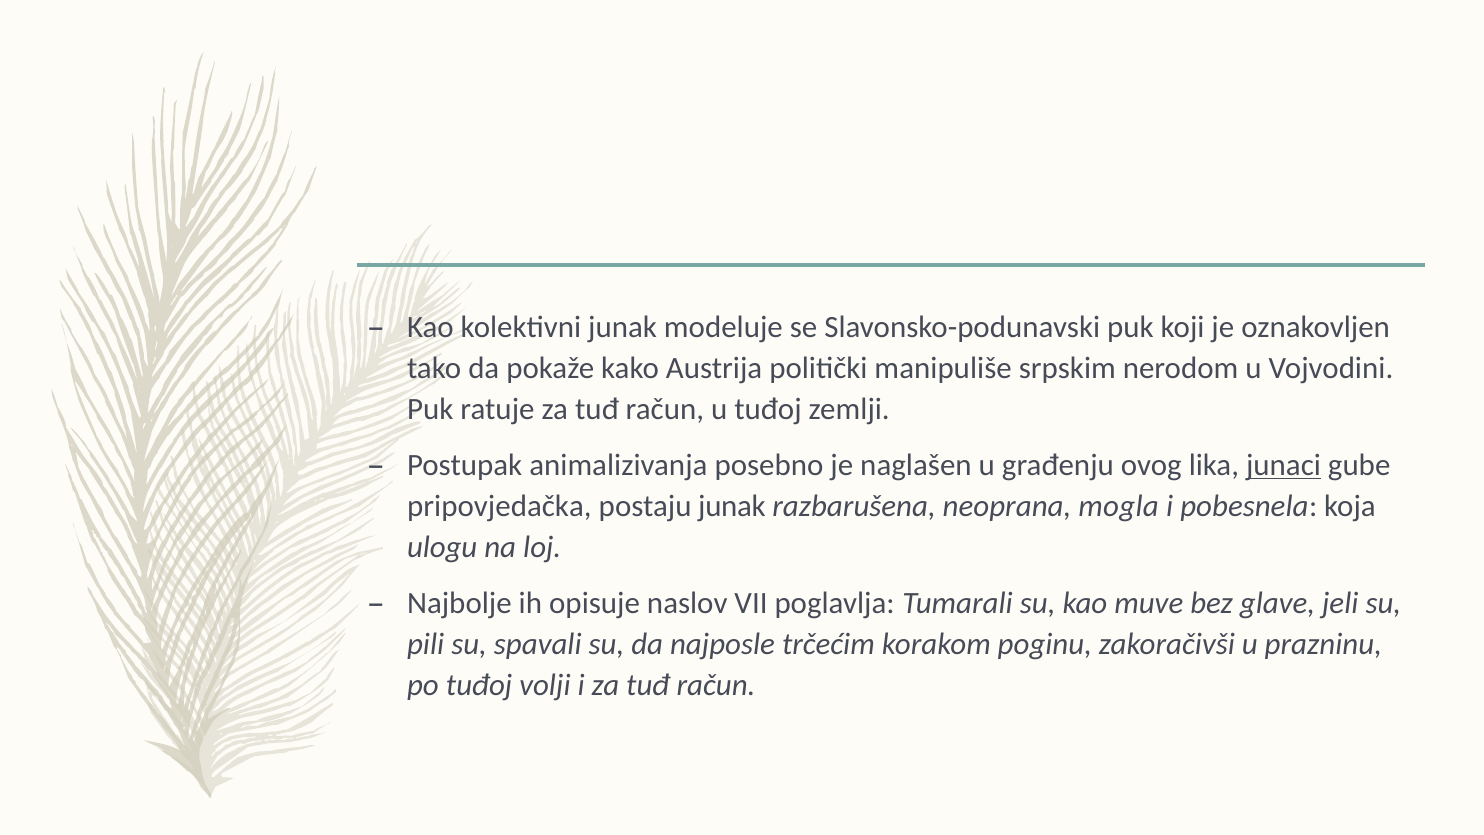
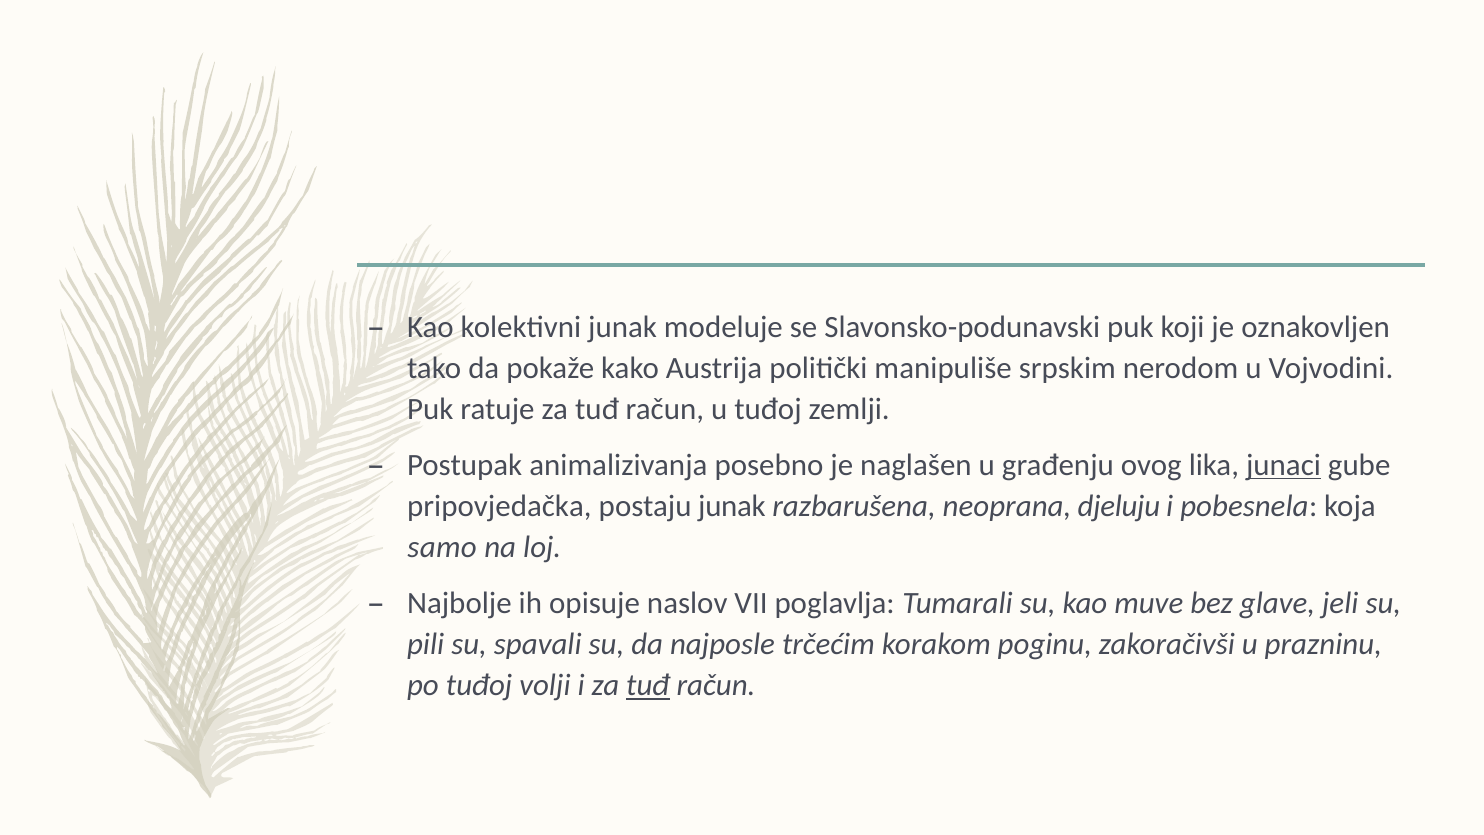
mogla: mogla -> djeluju (1119, 506)
ulogu: ulogu -> samo (442, 547)
tuđ underline: none -> present (648, 685)
